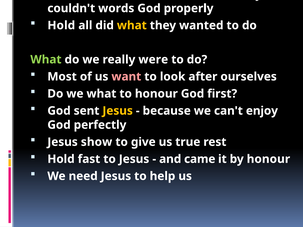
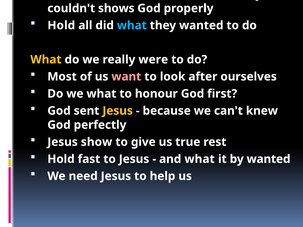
couldn't words: words -> shows (116, 8)
what colour: yellow -> light blue (132, 25)
What colour: light green -> yellow (46, 60)
can't enjoy: enjoy -> knew (262, 111)
and came: came -> what (200, 159)
by honour: honour -> wanted (269, 159)
